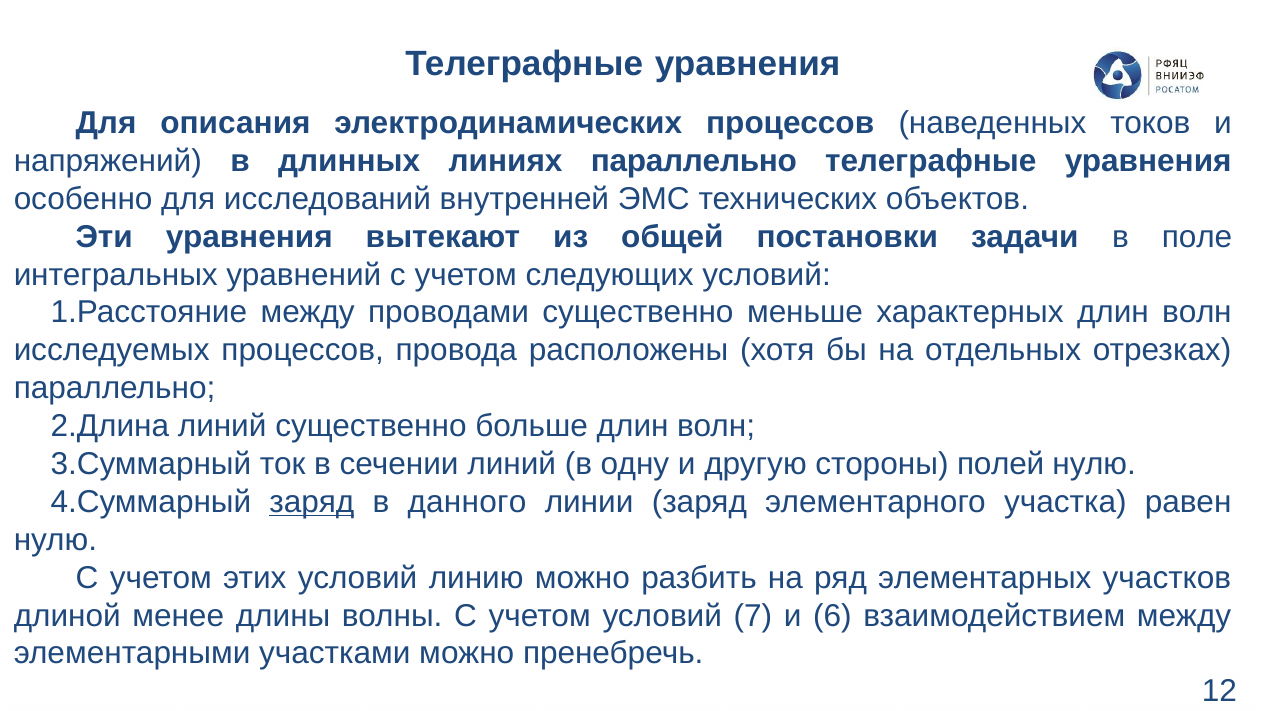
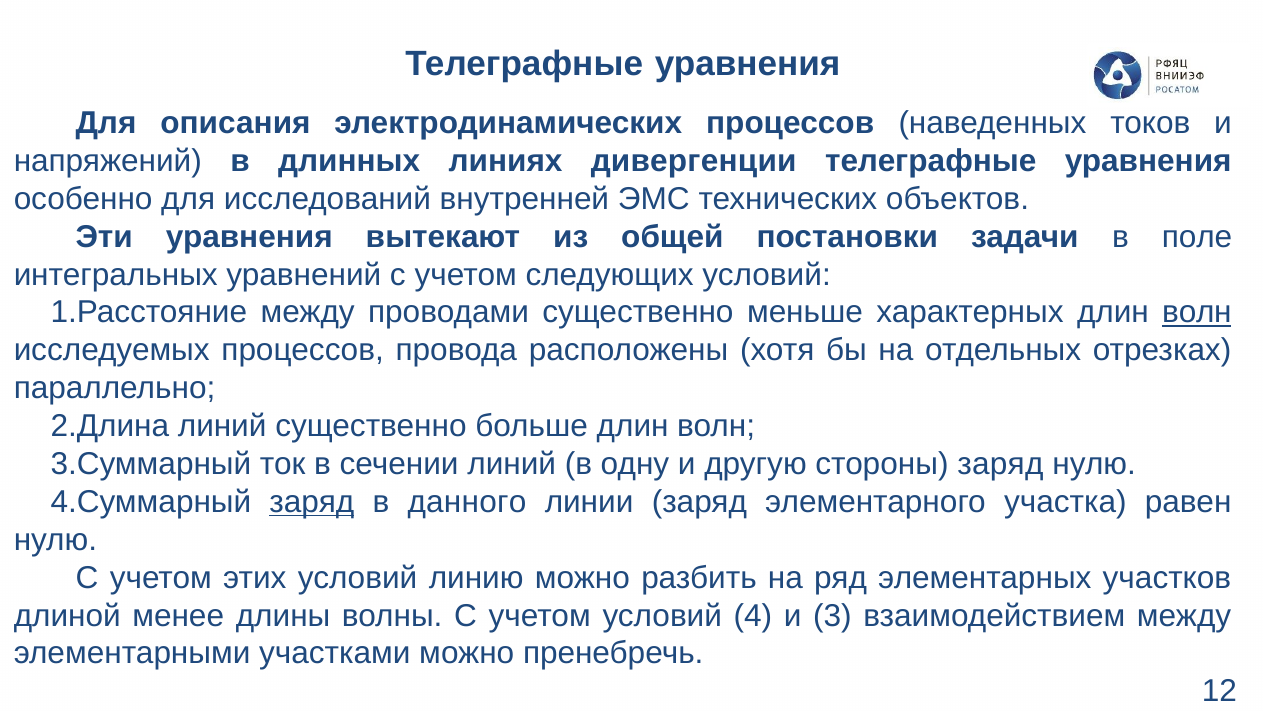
линиях параллельно: параллельно -> дивергенции (694, 161)
волн underline: none -> present (1197, 313)
стороны полей: полей -> заряд (1000, 464)
7: 7 -> 4 (753, 616)
6: 6 -> 3 (832, 616)
